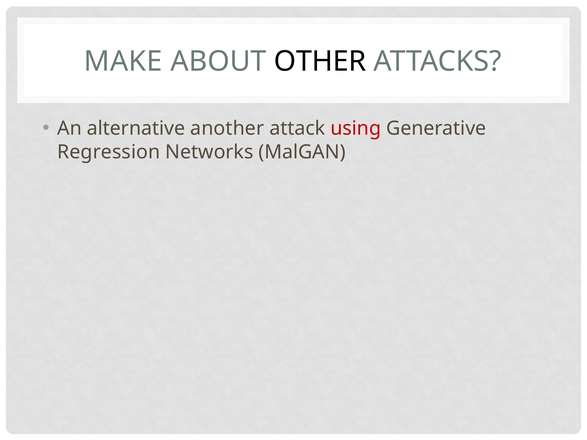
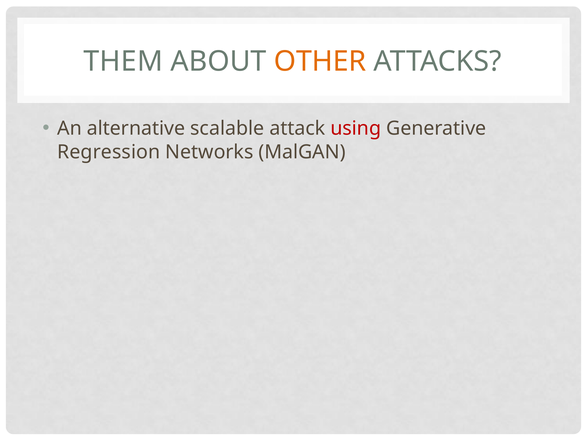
MAKE: MAKE -> THEM (123, 62)
OTHER colour: black -> orange (320, 62)
another: another -> scalable (227, 129)
